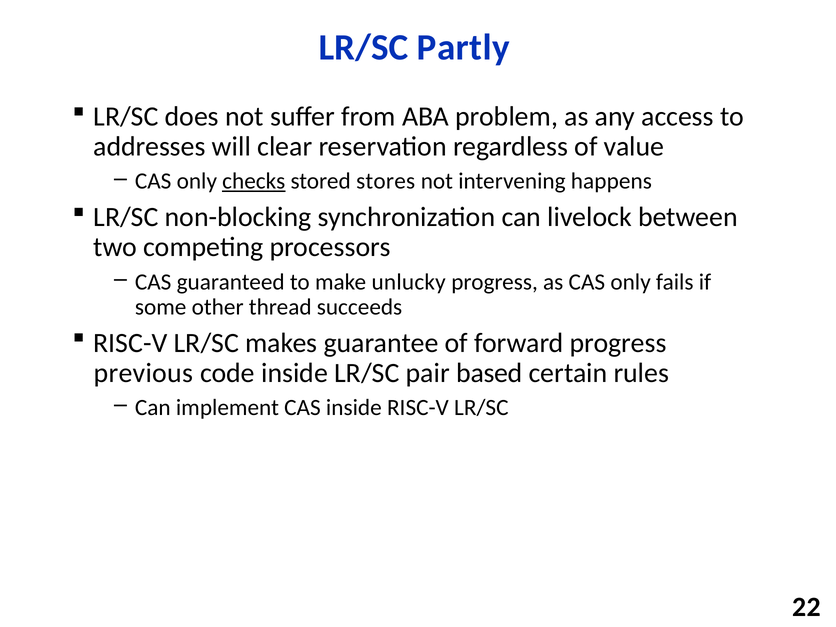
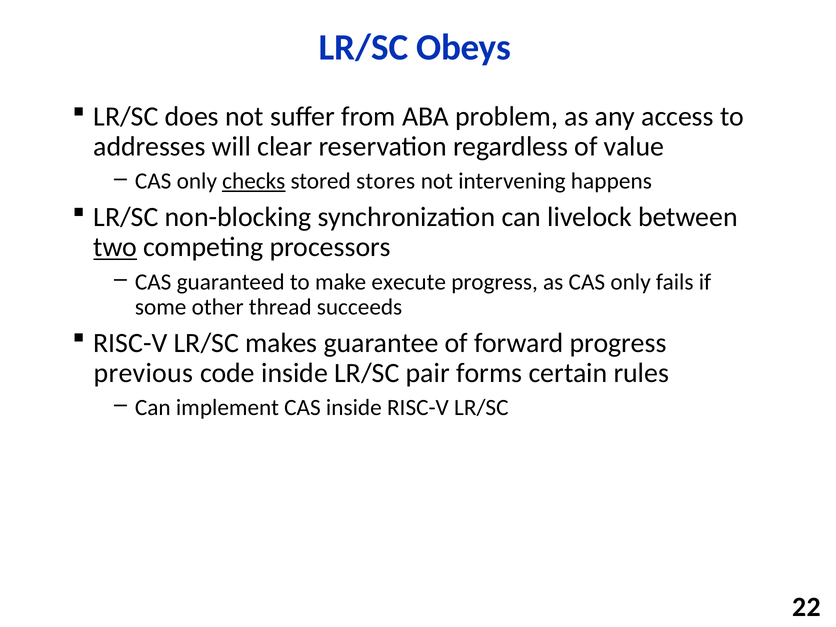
Partly: Partly -> Obeys (464, 47)
two underline: none -> present (115, 247)
unlucky: unlucky -> execute (409, 282)
based: based -> forms (489, 373)
